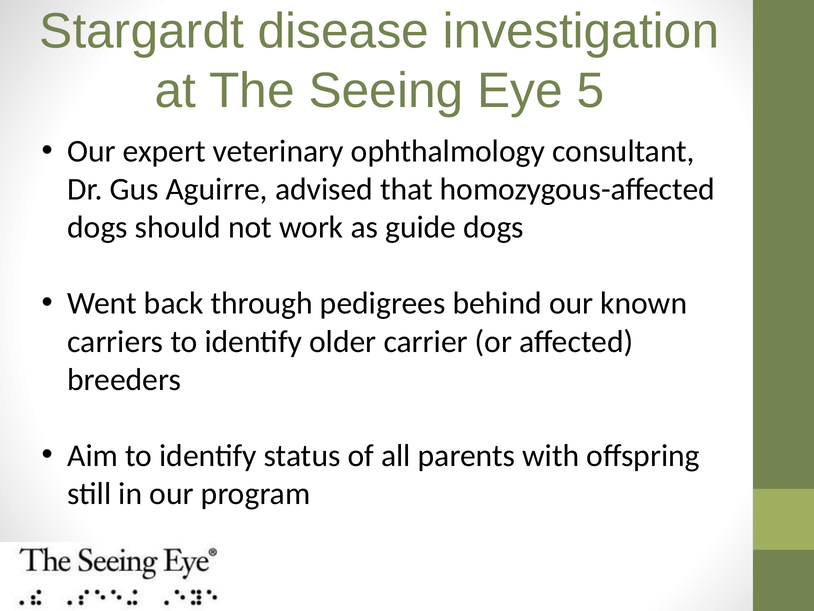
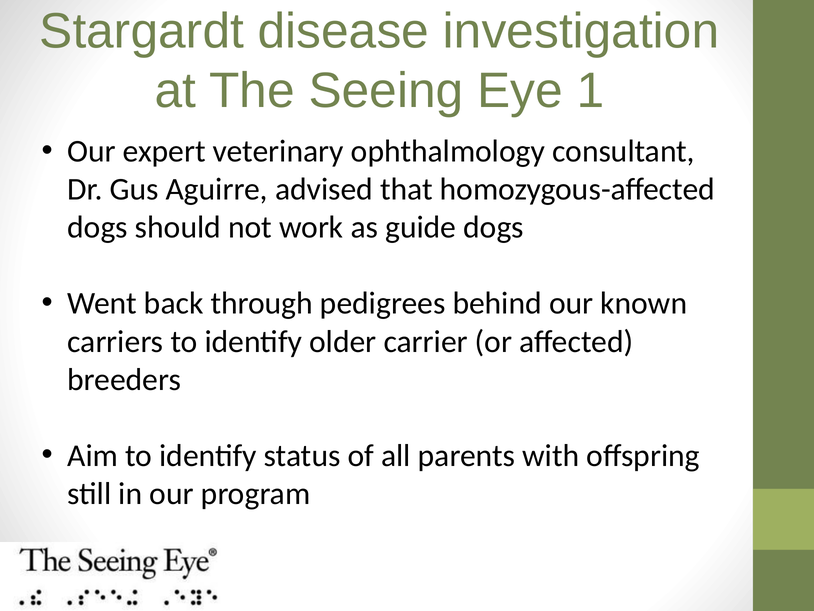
5: 5 -> 1 (591, 91)
